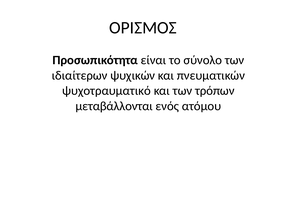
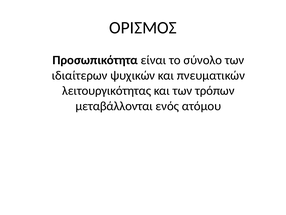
ψυχοτραυματικό: ψυχοτραυματικό -> λειτουργικότητας (107, 91)
